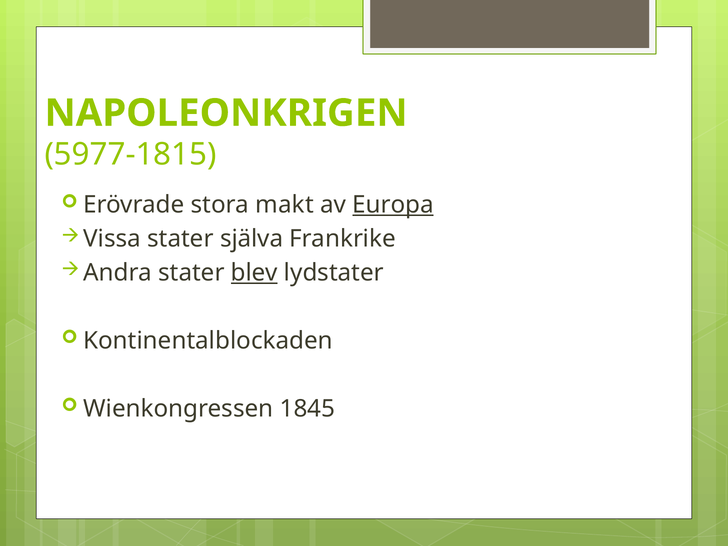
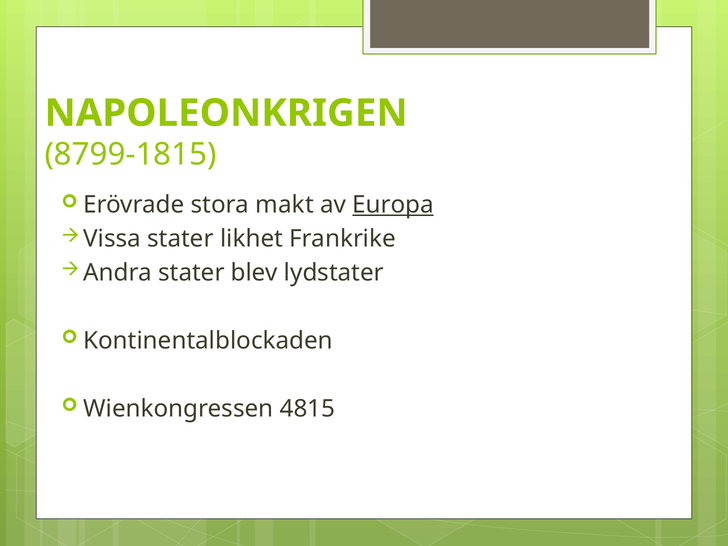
5977-1815: 5977-1815 -> 8799-1815 (131, 155)
själva: själva -> likhet (252, 239)
blev underline: present -> none (254, 273)
1845: 1845 -> 4815 (307, 409)
